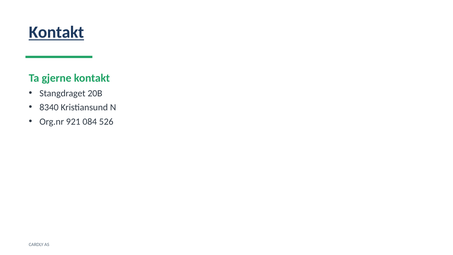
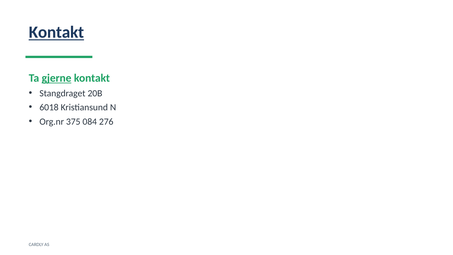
gjerne underline: none -> present (57, 78)
8340: 8340 -> 6018 (49, 107)
921: 921 -> 375 (73, 121)
526: 526 -> 276 (106, 121)
